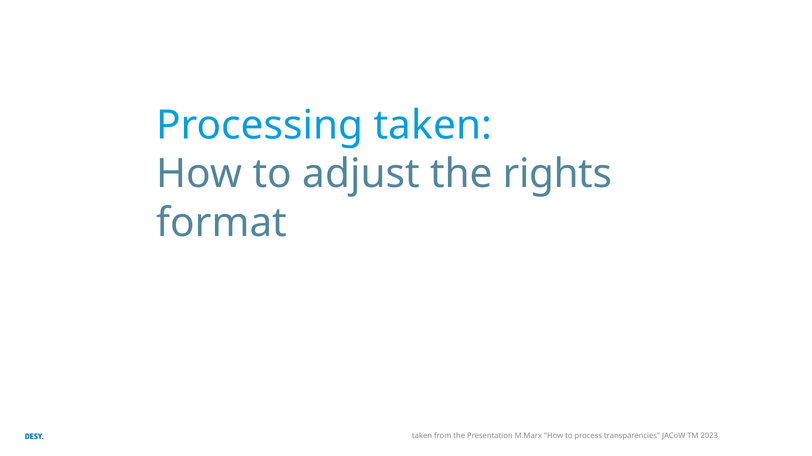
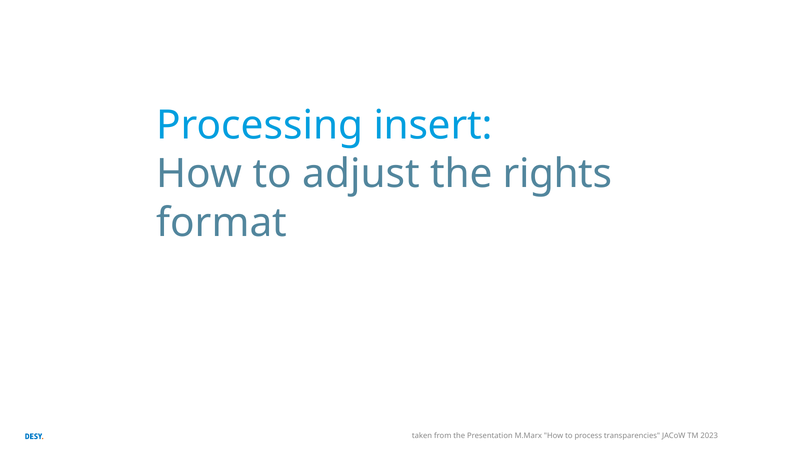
Processing taken: taken -> insert (433, 126)
